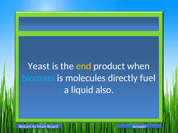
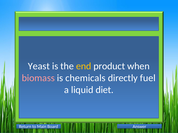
biomass colour: light blue -> pink (38, 78)
molecules: molecules -> chemicals (85, 78)
also: also -> diet (105, 90)
